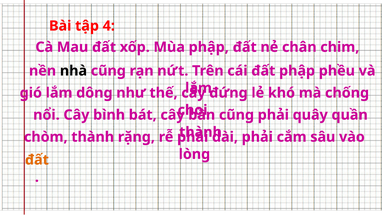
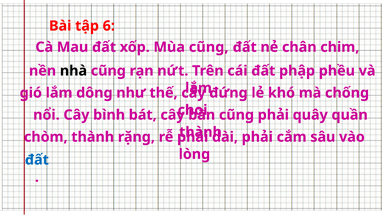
4: 4 -> 6 (109, 26)
Mùa phập: phập -> cũng (209, 47)
đất colour: orange -> blue (37, 160)
